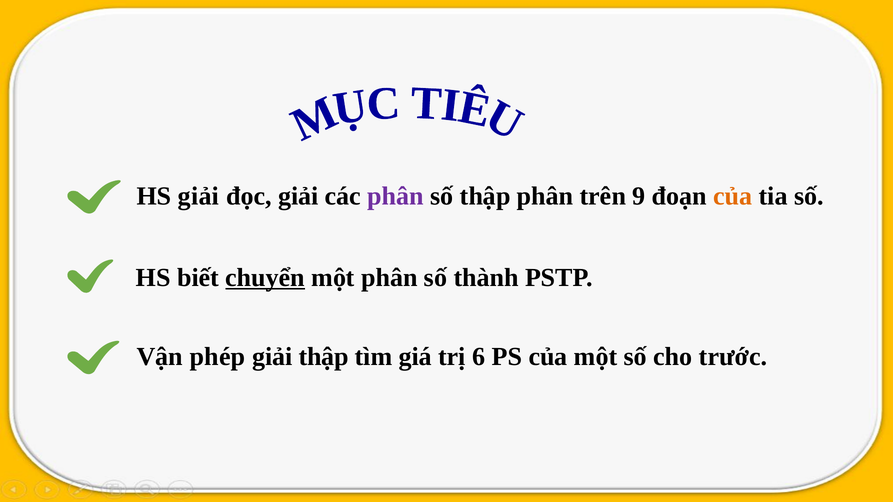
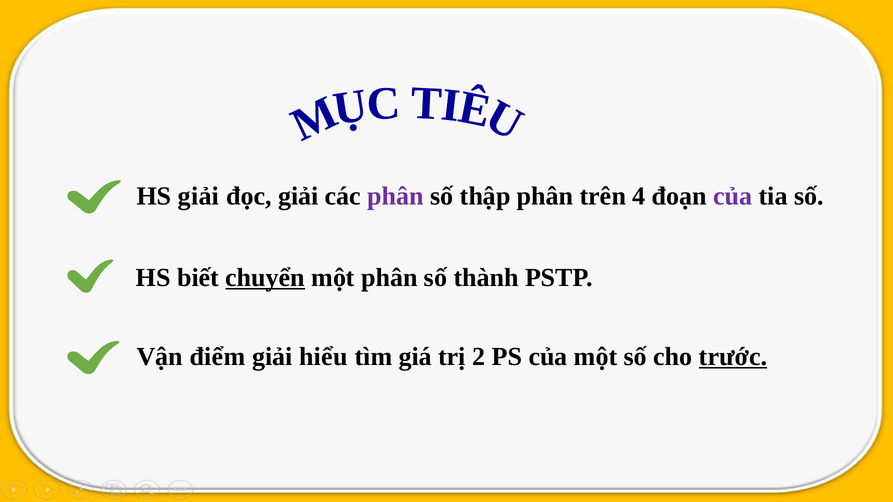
9: 9 -> 4 (639, 196)
của colour: orange -> purple (733, 196)
phép: phép -> điểm (217, 357)
giải thập: thập -> hiểu (324, 357)
6: 6 -> 2 (479, 357)
trước underline: none -> present (733, 357)
